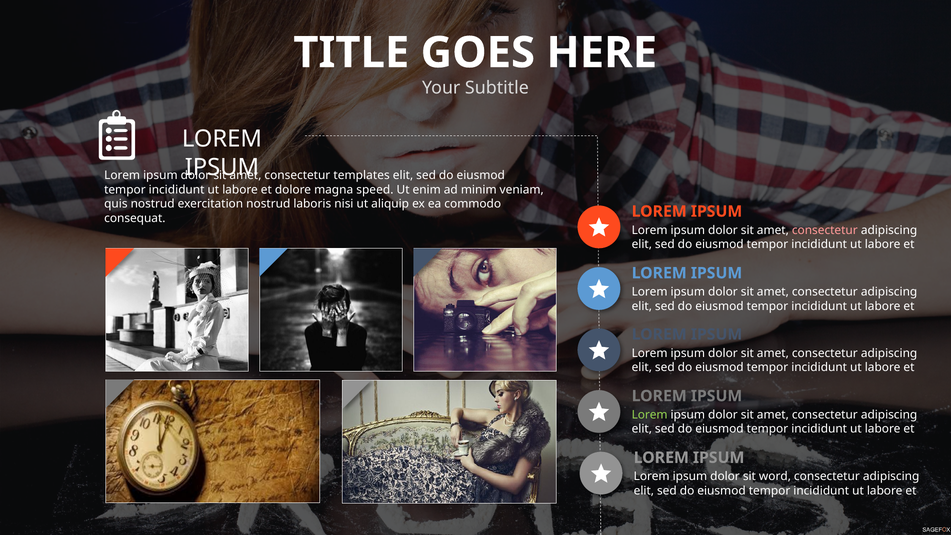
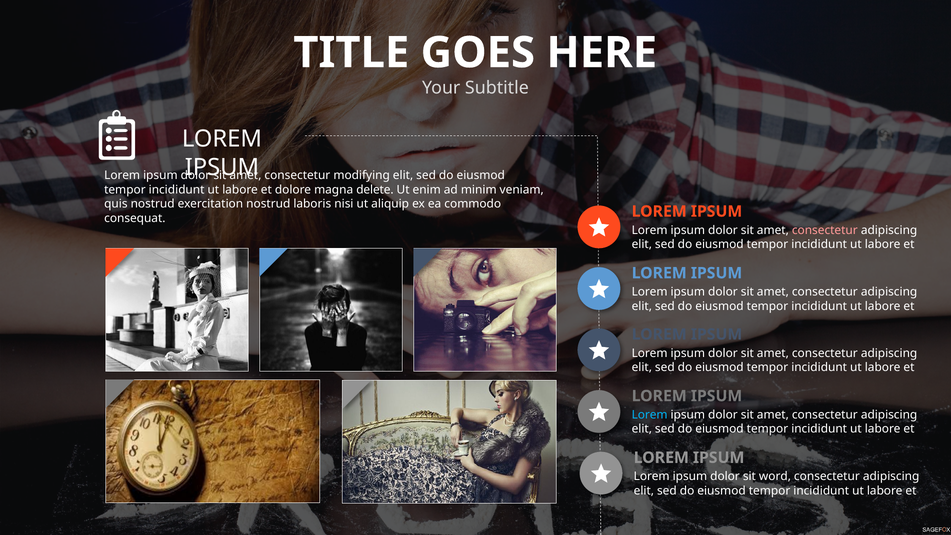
templates: templates -> modifying (362, 175)
speed: speed -> delete (375, 190)
Lorem colour: light green -> light blue (650, 415)
